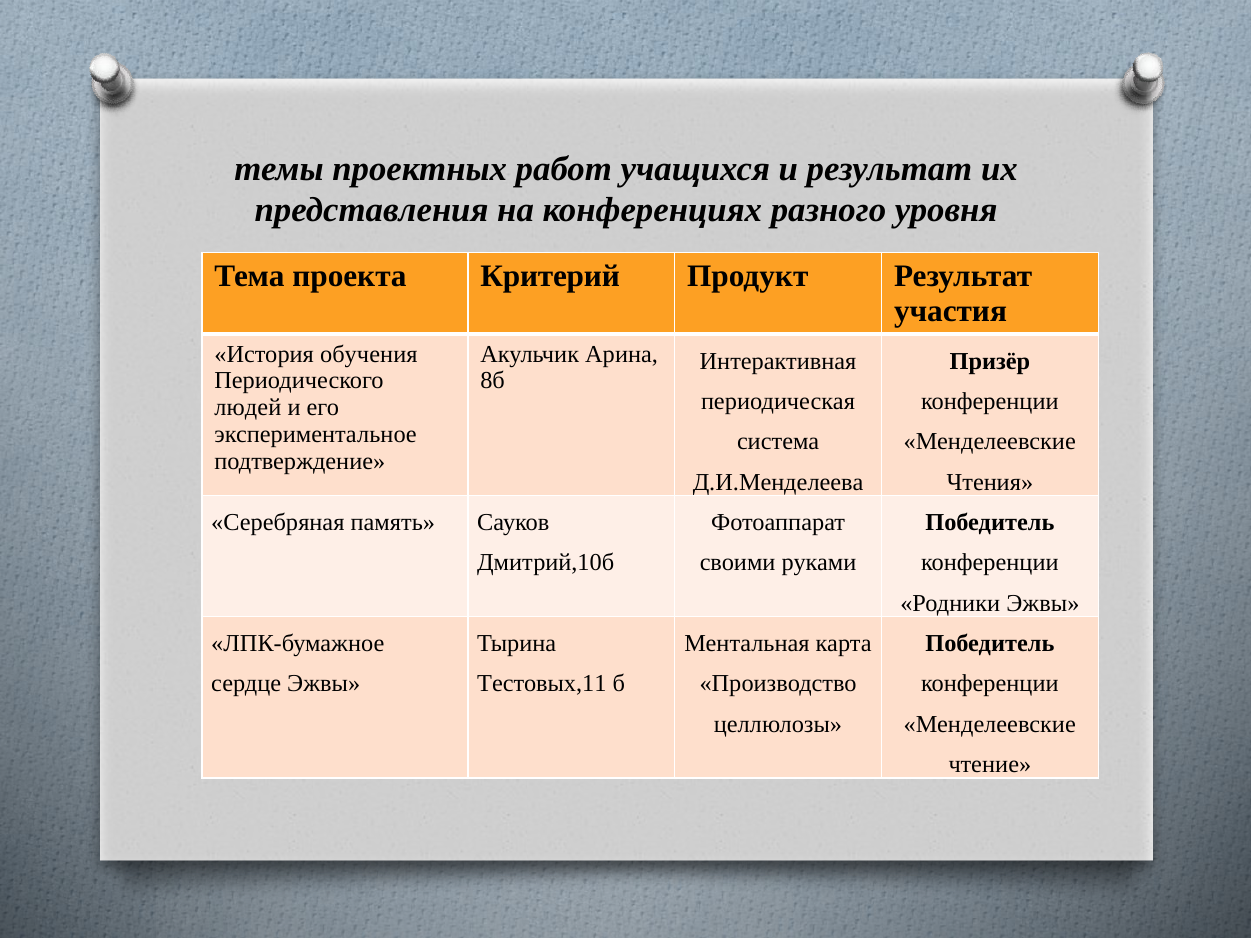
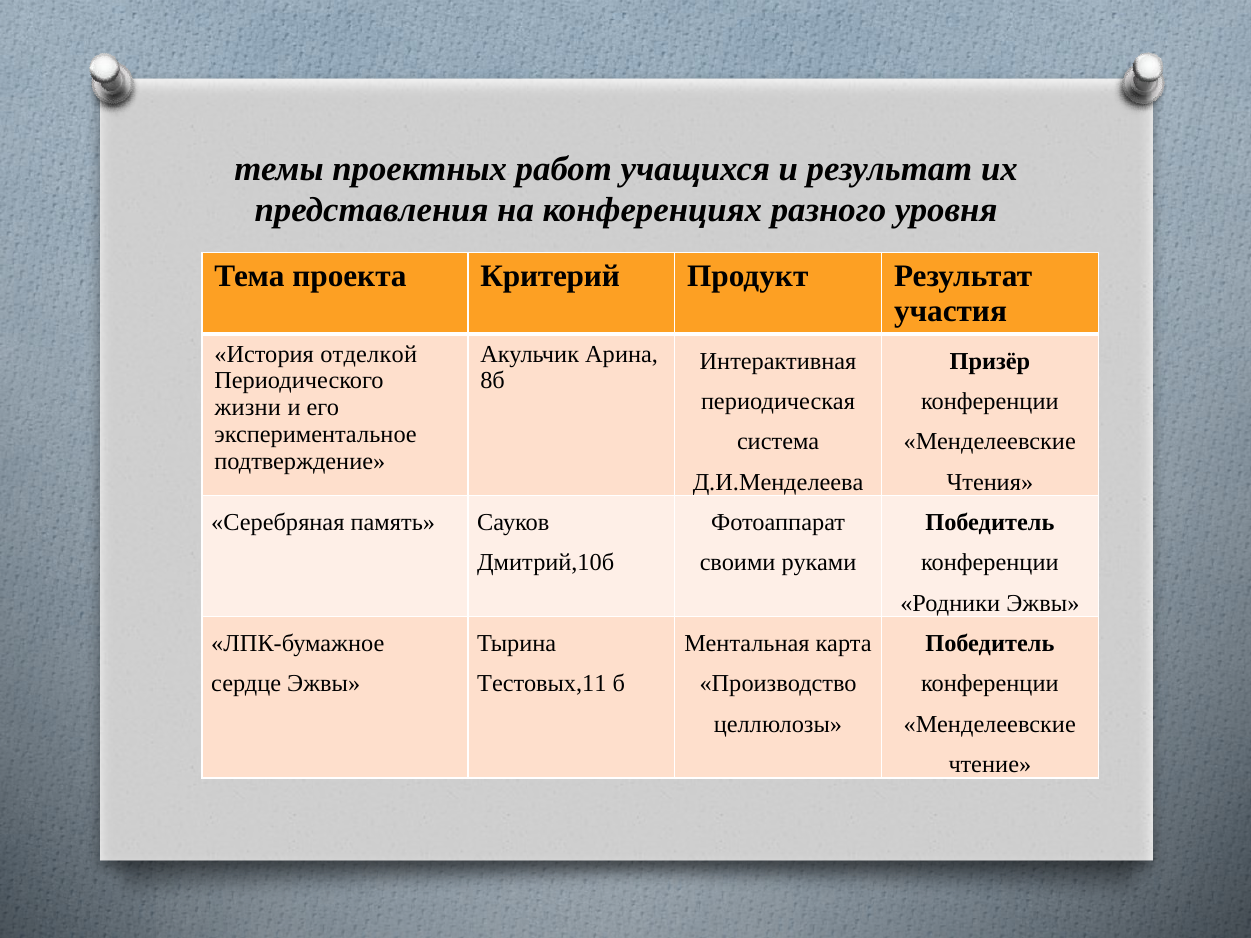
обучения: обучения -> отделкой (369, 354)
людей: людей -> жизни (248, 408)
